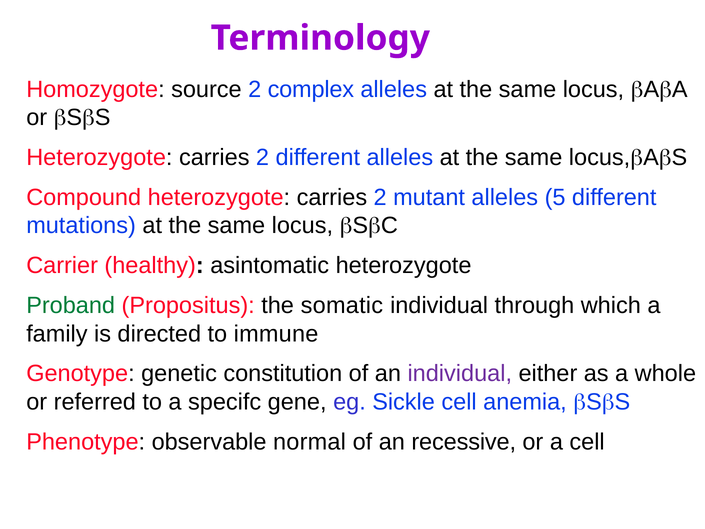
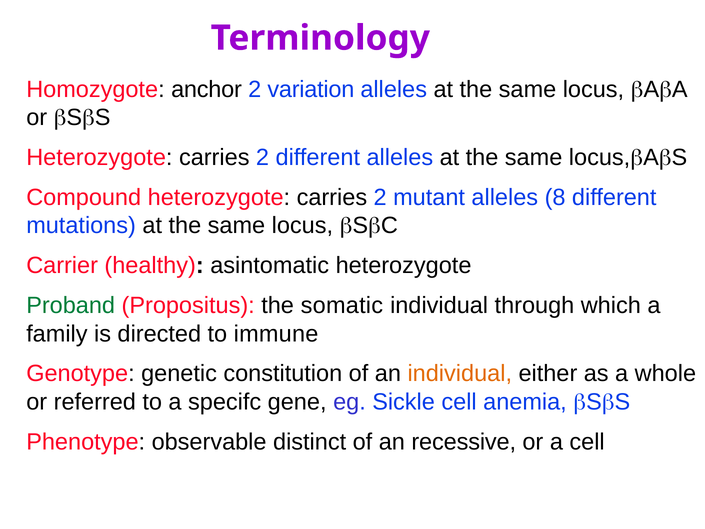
source: source -> anchor (207, 89)
complex: complex -> variation (311, 89)
5: 5 -> 8 (555, 197)
individual colour: purple -> orange (460, 374)
normal: normal -> distinct (310, 442)
